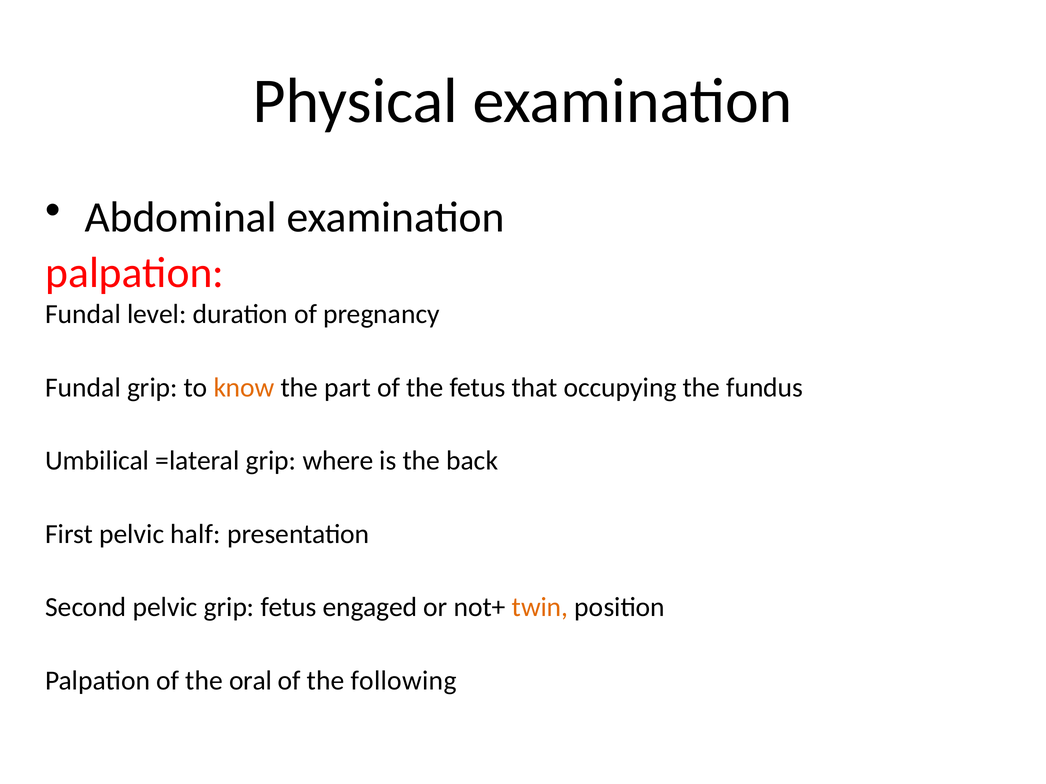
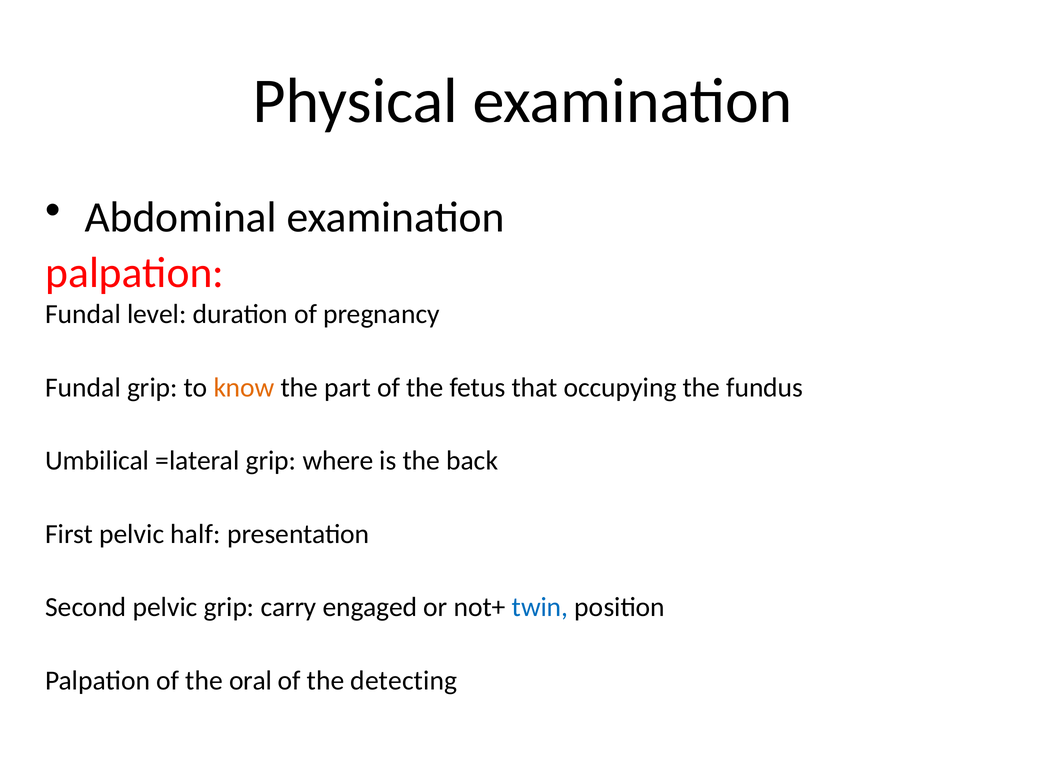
grip fetus: fetus -> carry (289, 608)
twin colour: orange -> blue (540, 608)
following: following -> detecting (404, 681)
